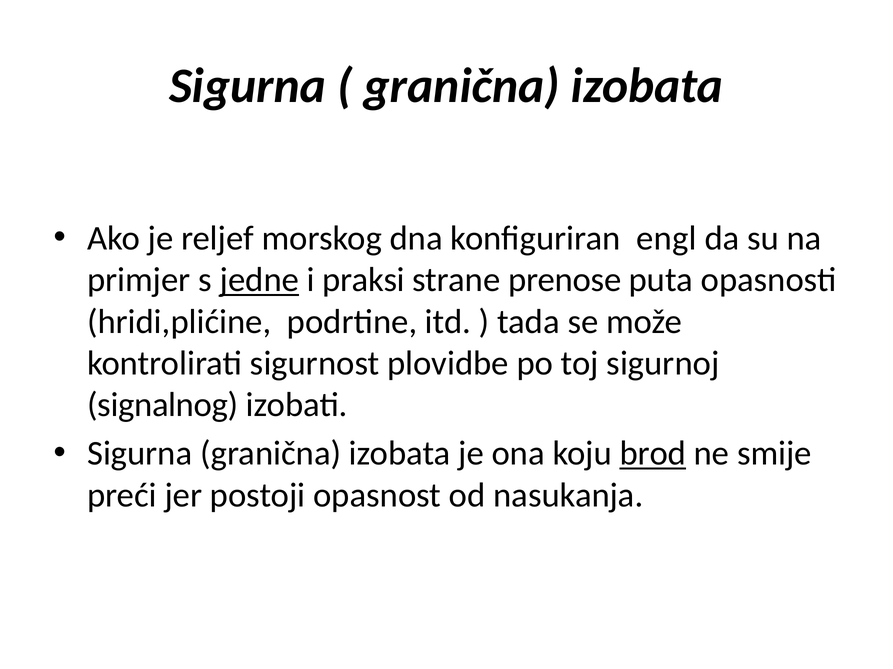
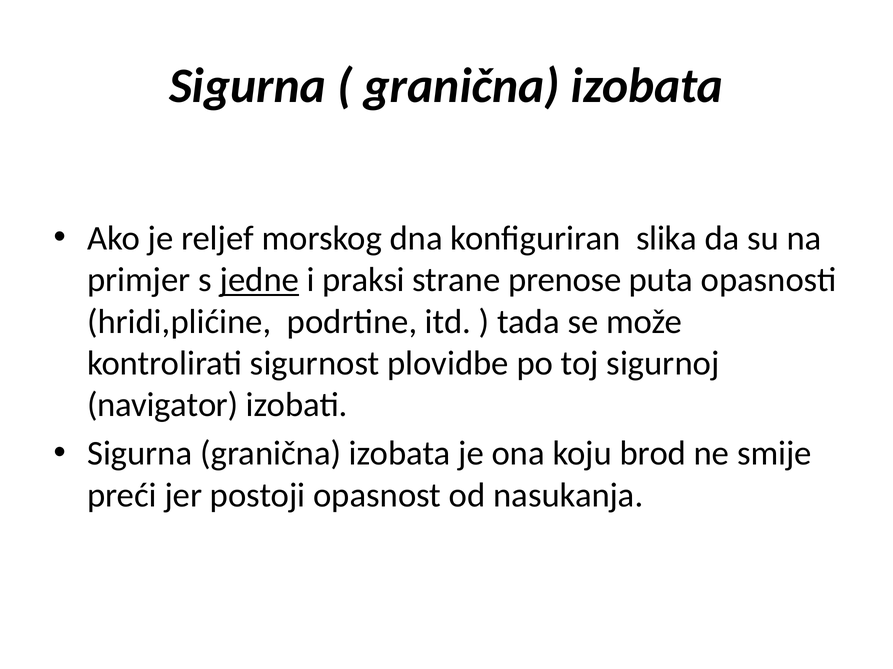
engl: engl -> slika (667, 239)
signalnog: signalnog -> navigator (163, 405)
brod underline: present -> none (653, 454)
